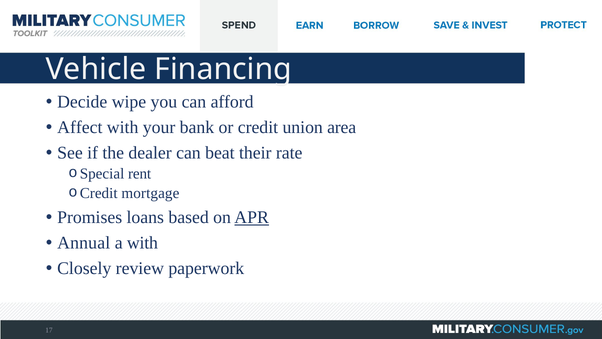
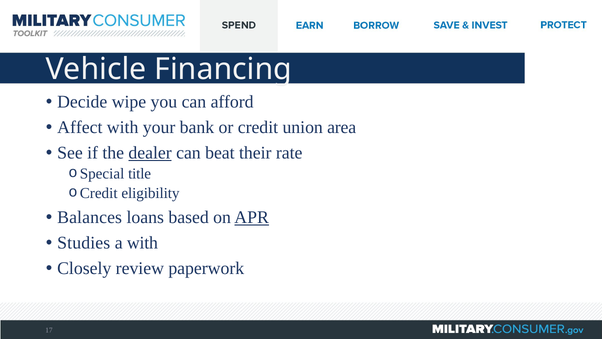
dealer underline: none -> present (150, 153)
rent: rent -> title (140, 174)
mortgage: mortgage -> eligibility (150, 193)
Promises: Promises -> Balances (90, 217)
Annual: Annual -> Studies (84, 243)
